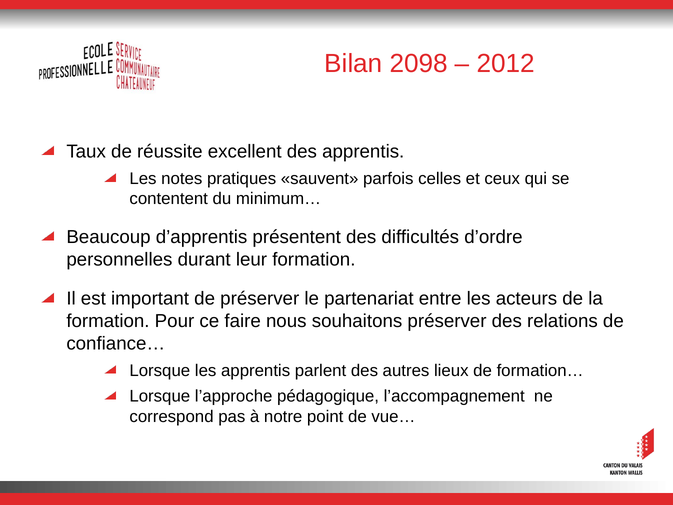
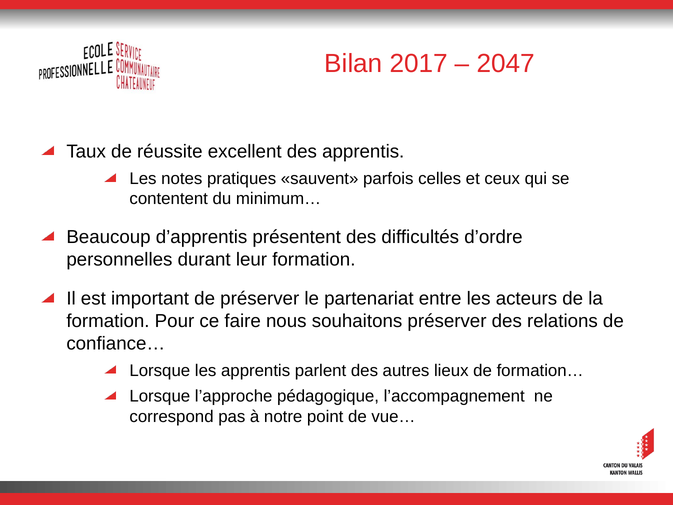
2098: 2098 -> 2017 (419, 63)
2012: 2012 -> 2047 (506, 63)
